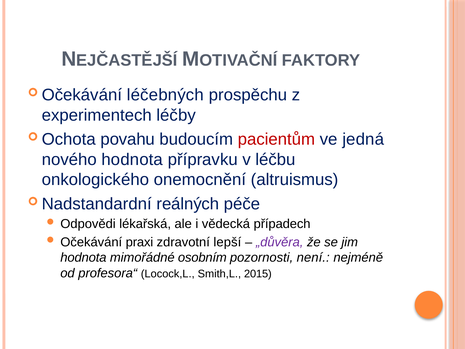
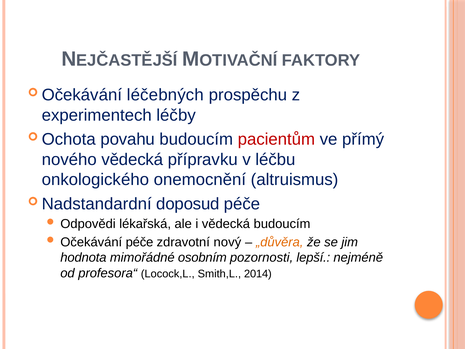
jedná: jedná -> přímý (363, 139)
nového hodnota: hodnota -> vědecká (132, 159)
reálných: reálných -> doposud (188, 204)
vědecká případech: případech -> budoucím (282, 224)
Očekávání praxi: praxi -> péče (139, 242)
lepší: lepší -> nový (227, 242)
„důvěra colour: purple -> orange (280, 242)
není: není -> lepší (313, 257)
2015: 2015 -> 2014 (258, 274)
